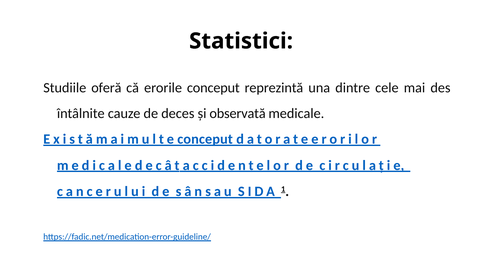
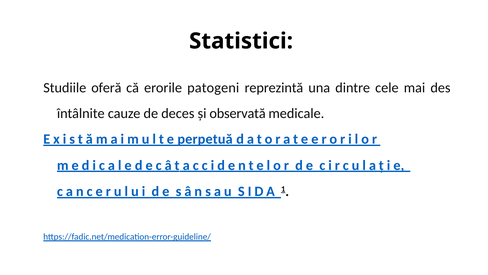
erorile conceput: conceput -> patogeni (213, 88)
multe conceput: conceput -> perpetuă (205, 139)
